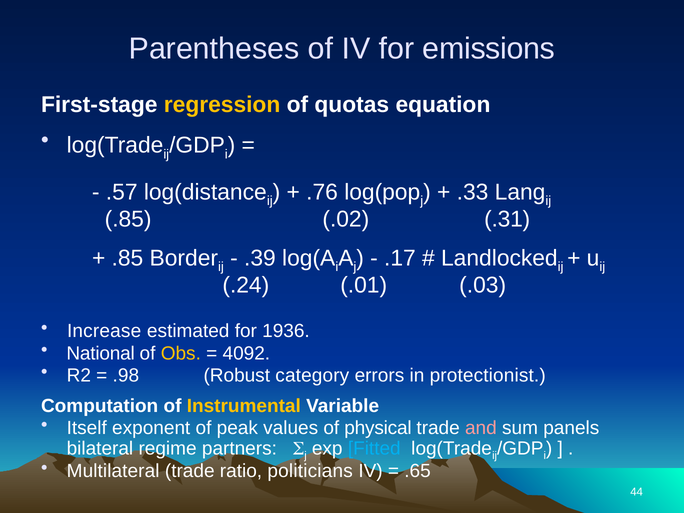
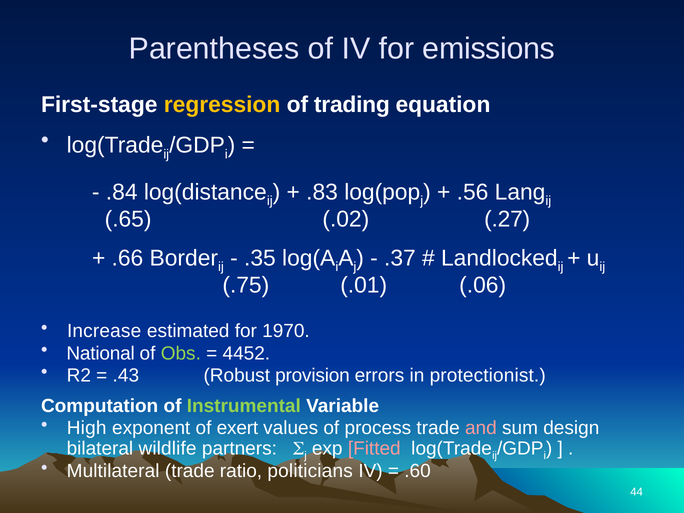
quotas: quotas -> trading (352, 105)
.57: .57 -> .84 (122, 192)
.76: .76 -> .83 (322, 192)
.33: .33 -> .56 (473, 192)
.85: .85 -> .65 (128, 219)
.31: .31 -> .27 (507, 219)
.85: .85 -> .66 (127, 258)
.39: .39 -> .35 (260, 258)
.17: .17 -> .37 (400, 258)
.24: .24 -> .75 (246, 285)
.03: .03 -> .06 (483, 285)
1936: 1936 -> 1970 (286, 331)
Obs colour: yellow -> light green (181, 353)
4092: 4092 -> 4452 (246, 353)
.98: .98 -> .43 (126, 375)
category: category -> provision (312, 375)
Instrumental colour: yellow -> light green (244, 406)
Itself: Itself -> High (87, 428)
peak: peak -> exert (237, 428)
physical: physical -> process (378, 428)
panels: panels -> design (571, 428)
regime: regime -> wildlife (168, 448)
Fitted colour: light blue -> pink (374, 448)
.65: .65 -> .60 (418, 471)
